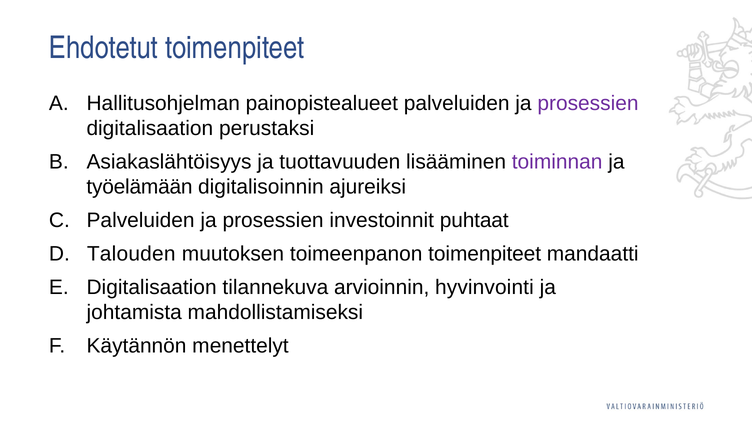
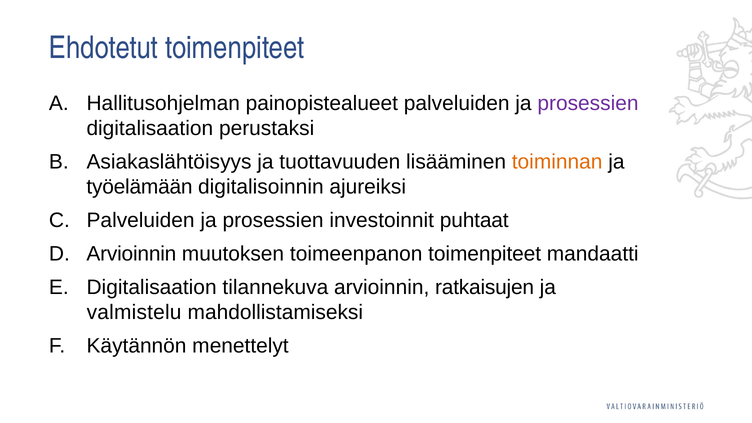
toiminnan colour: purple -> orange (557, 162)
Talouden: Talouden -> Arvioinnin (131, 254)
hyvinvointi: hyvinvointi -> ratkaisujen (485, 287)
johtamista: johtamista -> valmistelu (134, 312)
